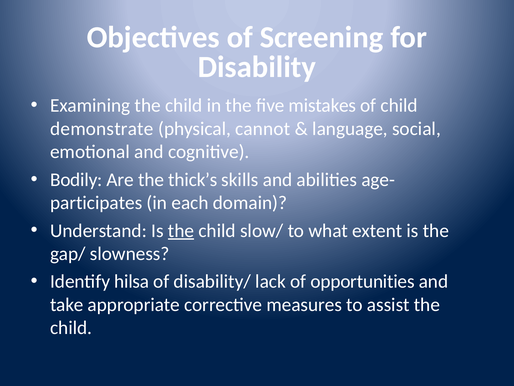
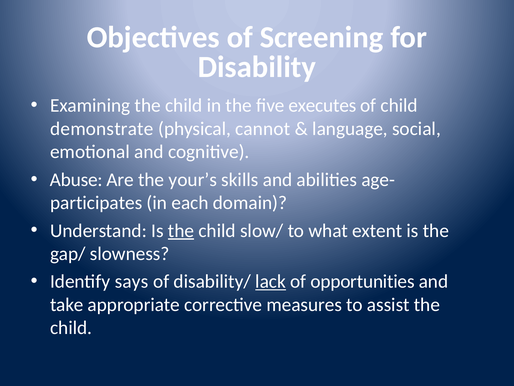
mistakes: mistakes -> executes (322, 105)
Bodily: Bodily -> Abuse (76, 179)
thick’s: thick’s -> your’s (193, 179)
hilsa: hilsa -> says (132, 281)
lack underline: none -> present (271, 281)
